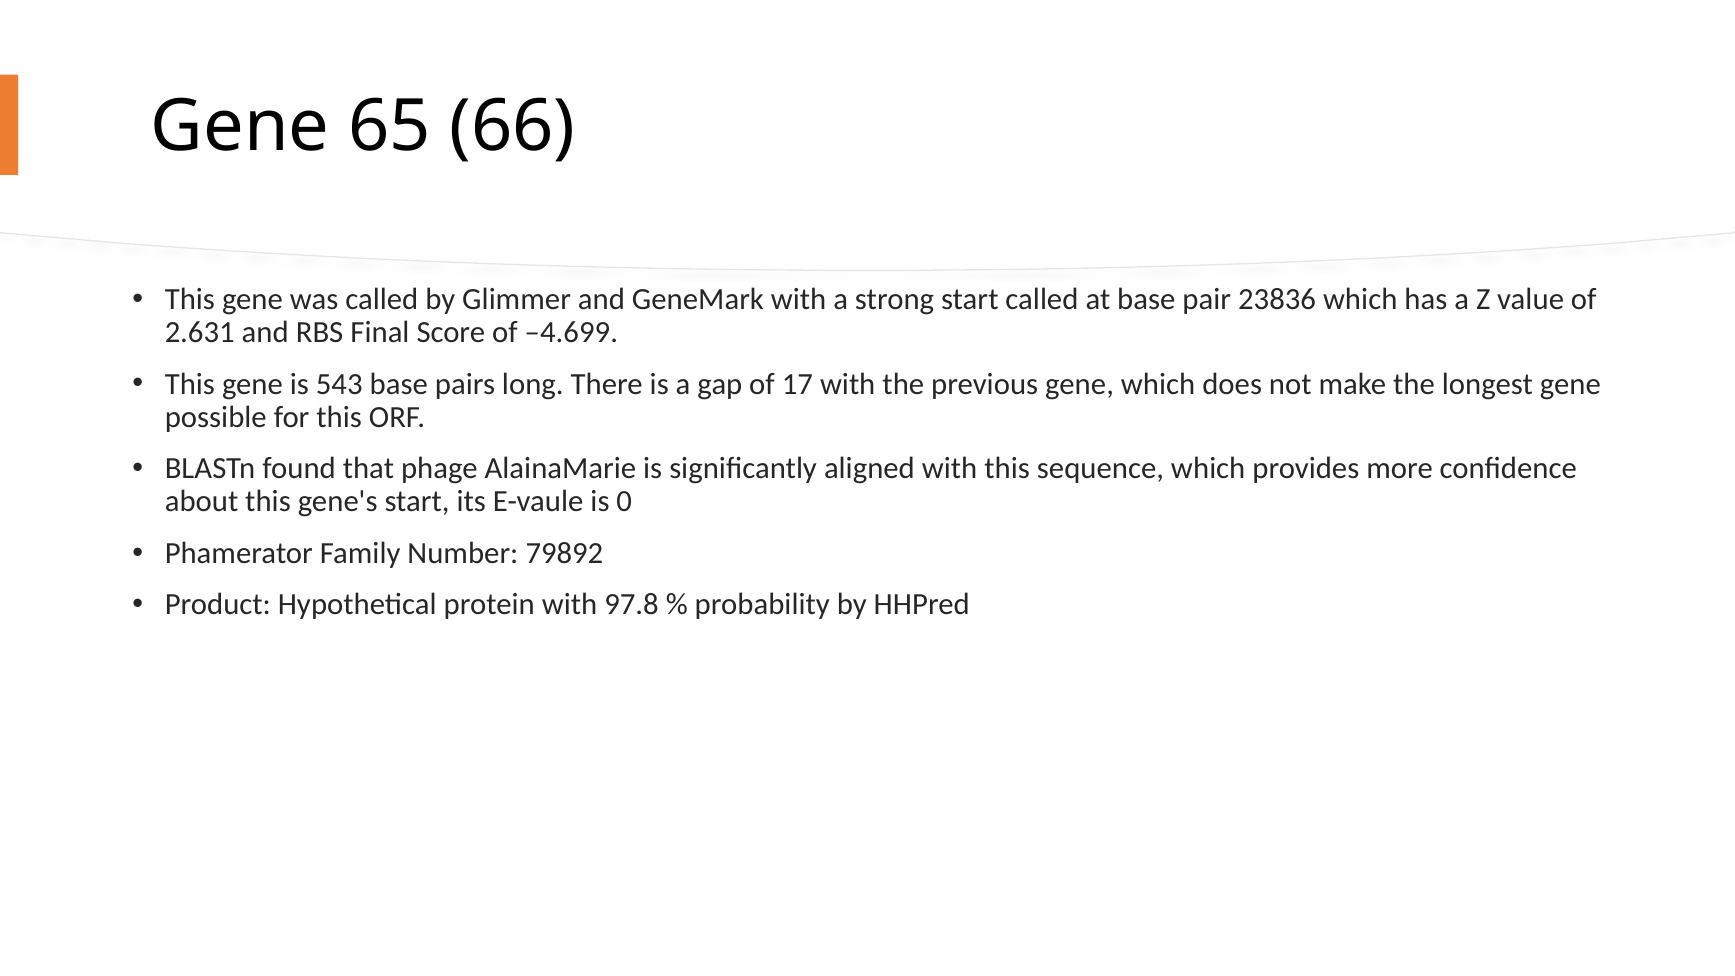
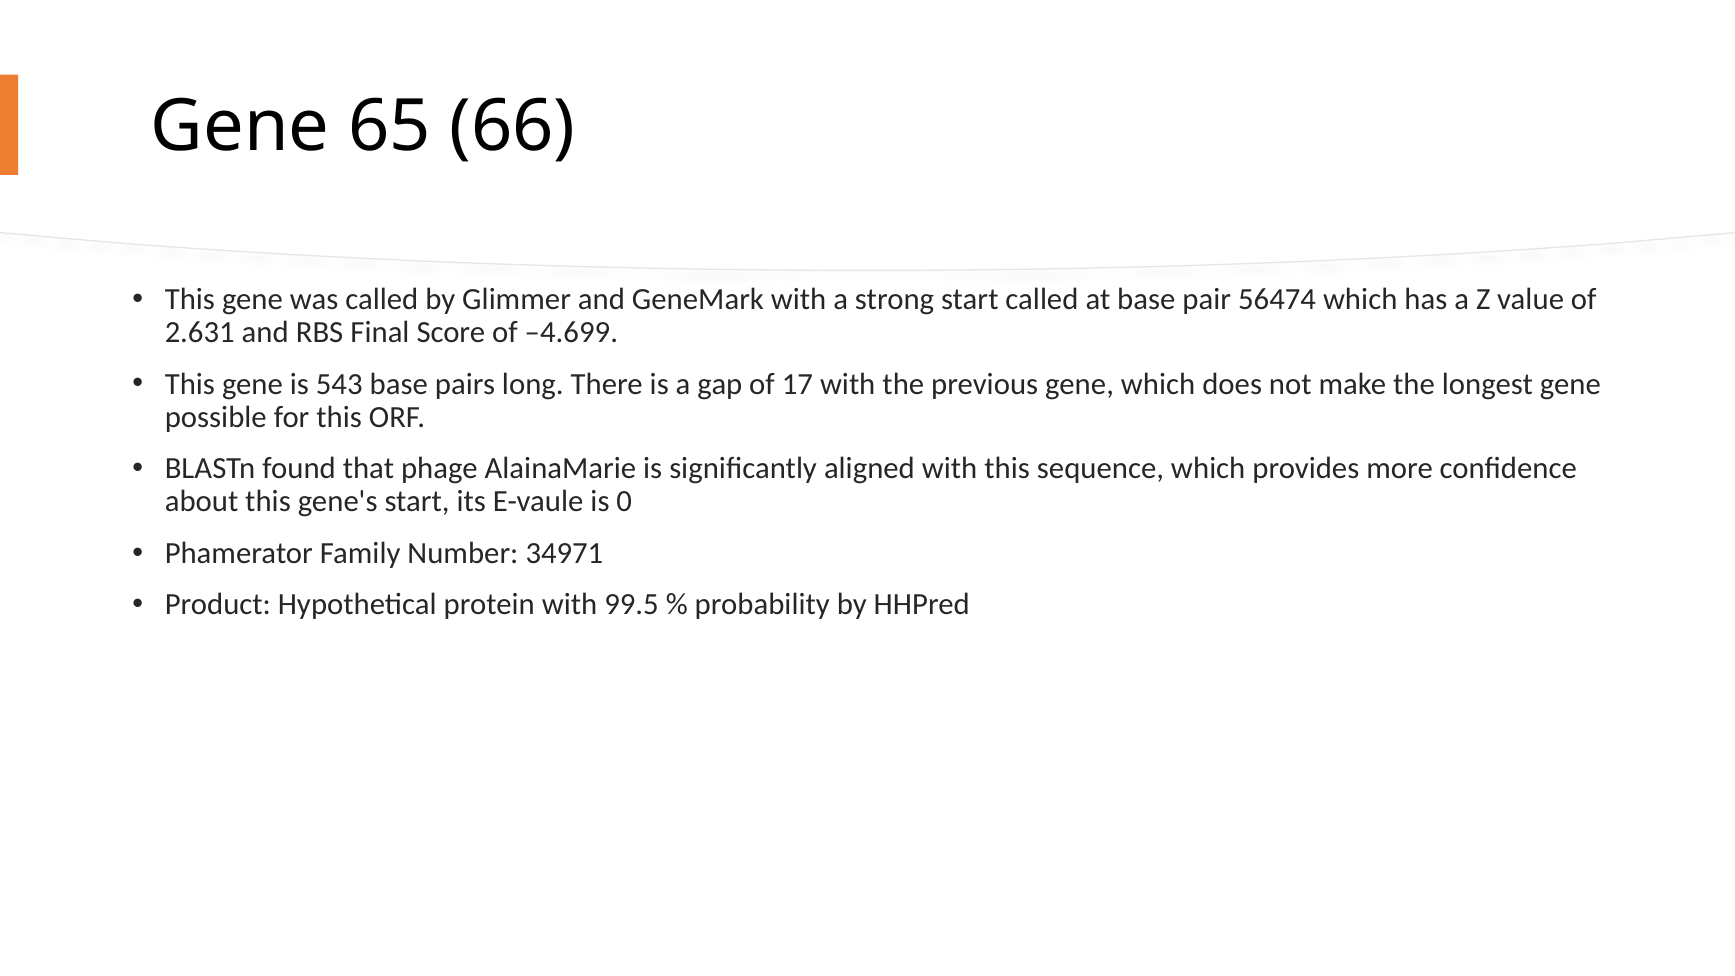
23836: 23836 -> 56474 (1277, 299)
79892: 79892 -> 34971 (564, 553)
97.8: 97.8 -> 99.5 (632, 604)
